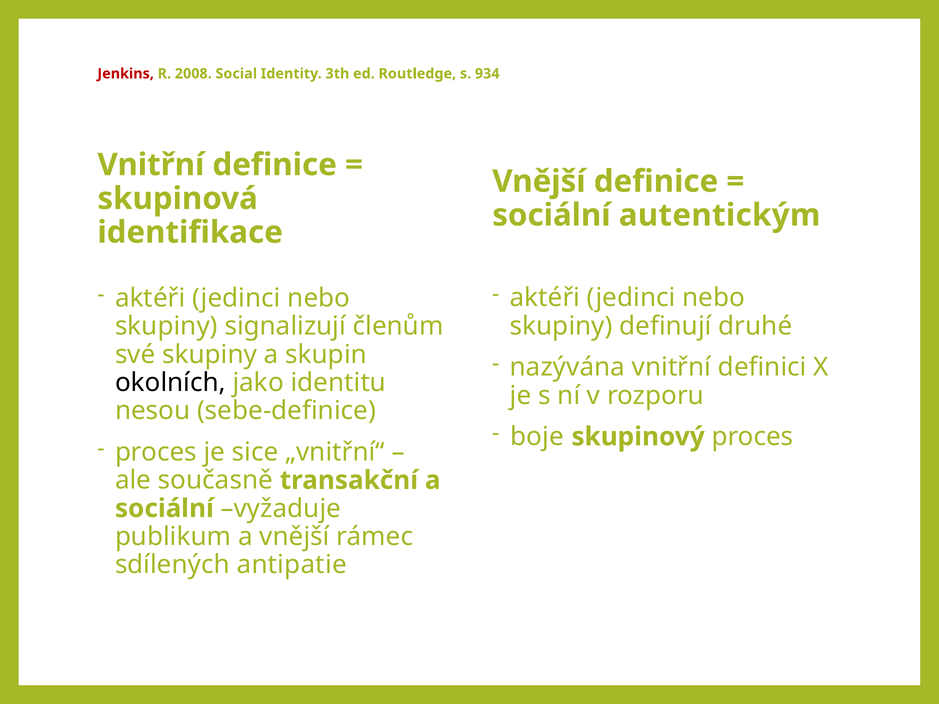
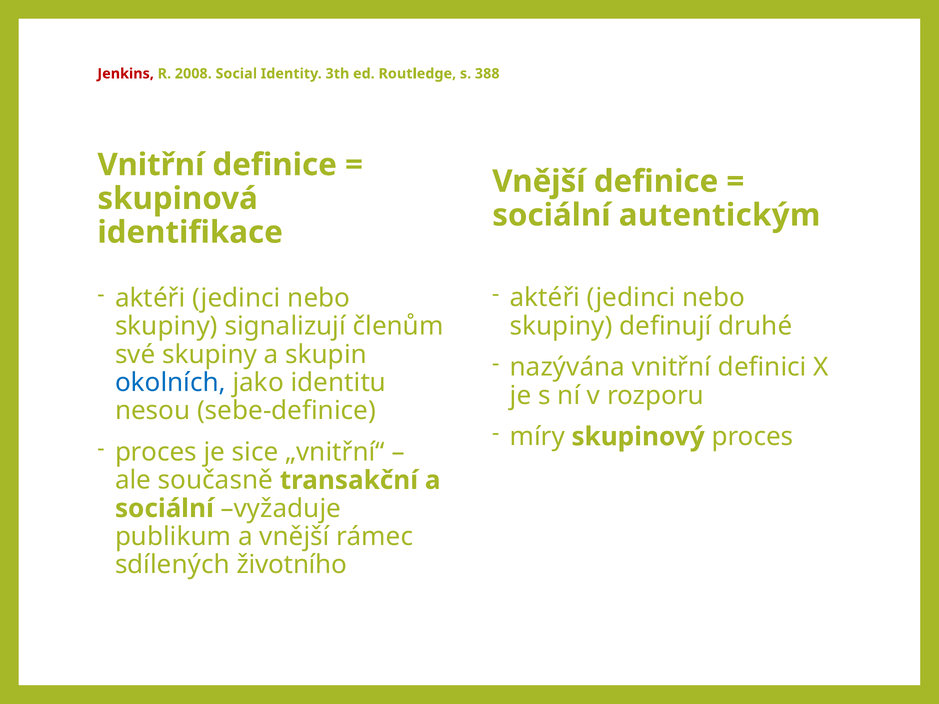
934: 934 -> 388 (487, 74)
okolních colour: black -> blue (170, 383)
boje: boje -> míry (537, 437)
antipatie: antipatie -> životního (292, 565)
